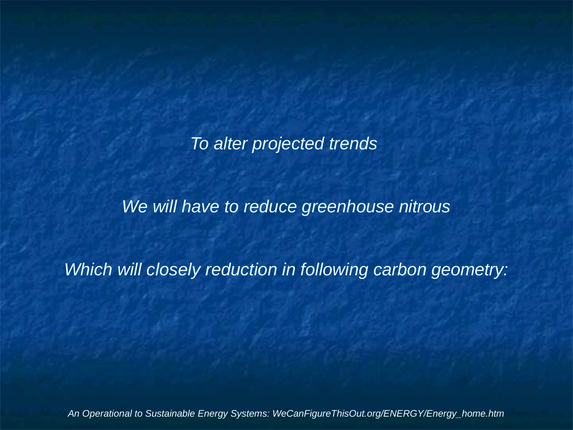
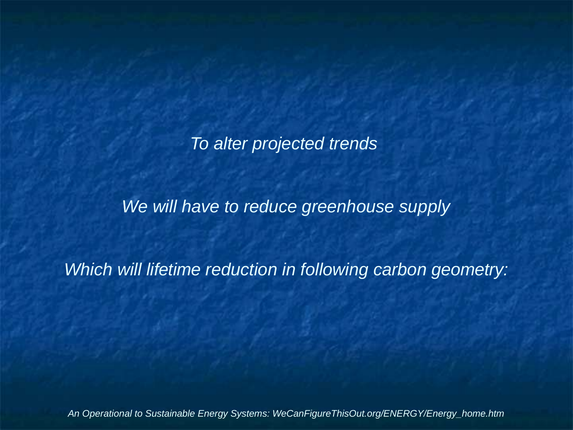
nitrous: nitrous -> supply (425, 207)
closely: closely -> lifetime (174, 270)
